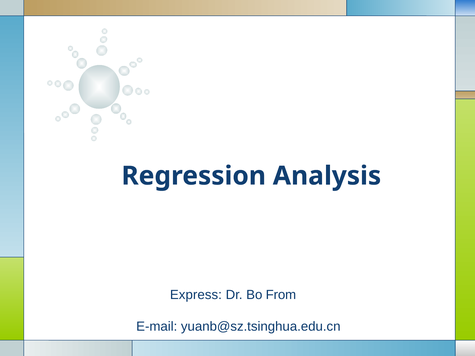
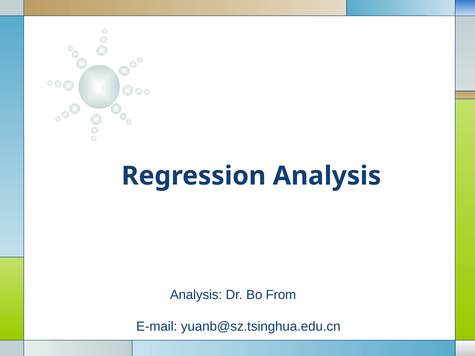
Express: Express -> Analysis (196, 295)
